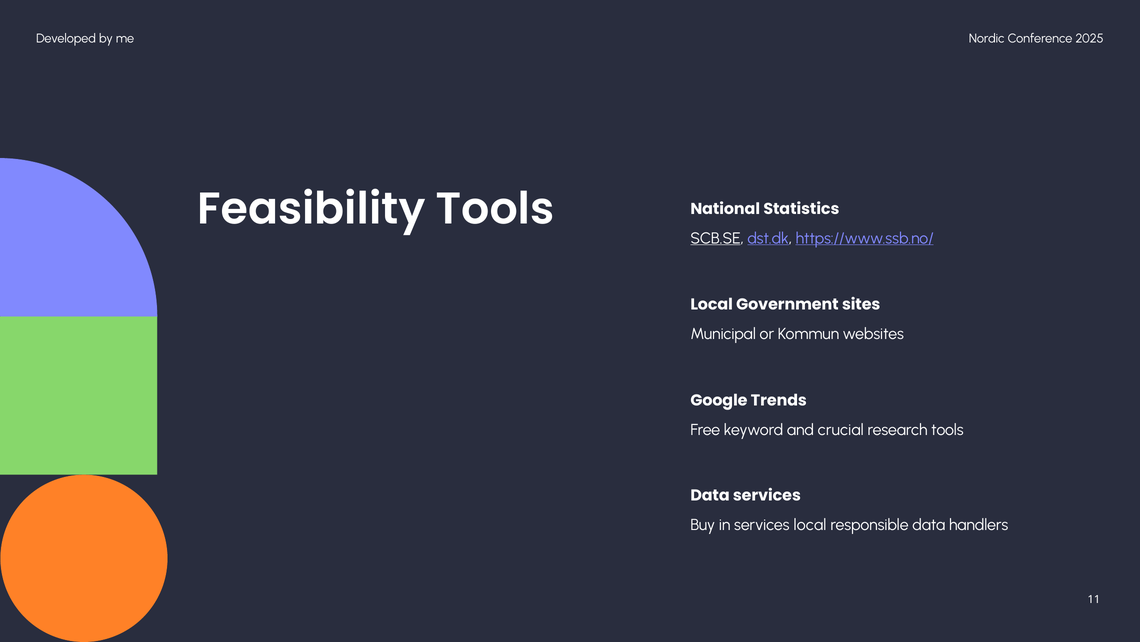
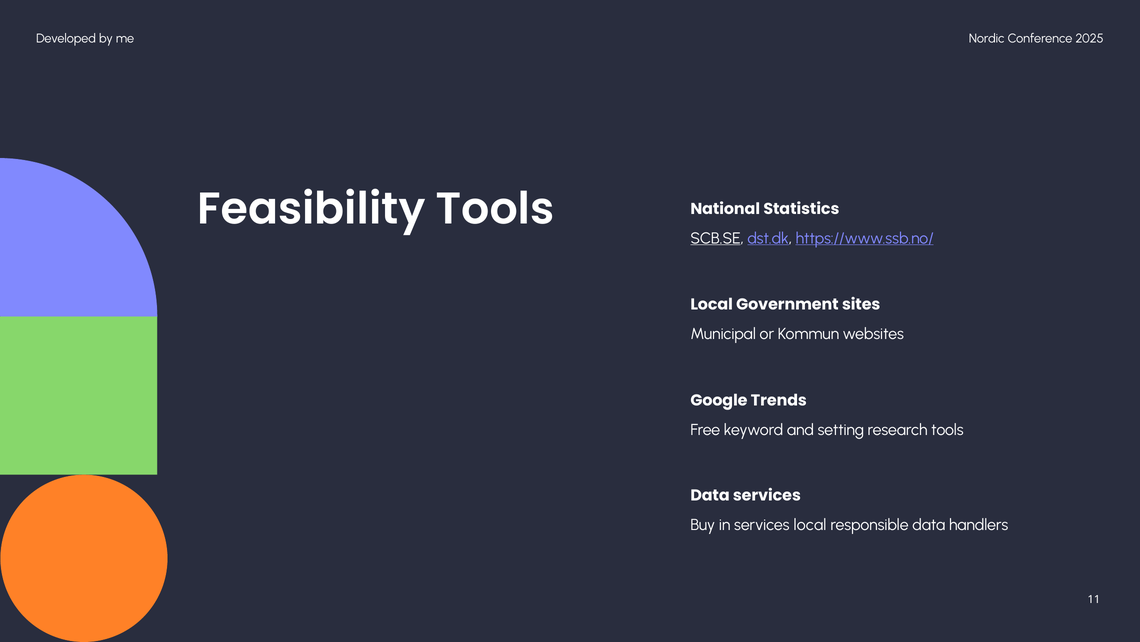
crucial: crucial -> setting (841, 429)
